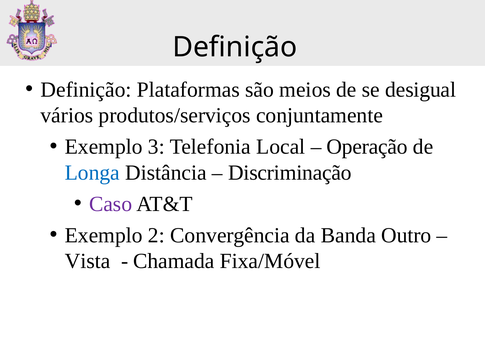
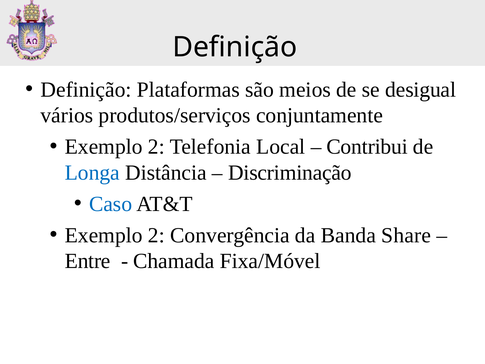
3: 3 -> 2 (156, 147)
Operação: Operação -> Contribui (367, 147)
Caso colour: purple -> blue (111, 204)
Outro: Outro -> Share (406, 235)
Vista: Vista -> Entre (88, 261)
